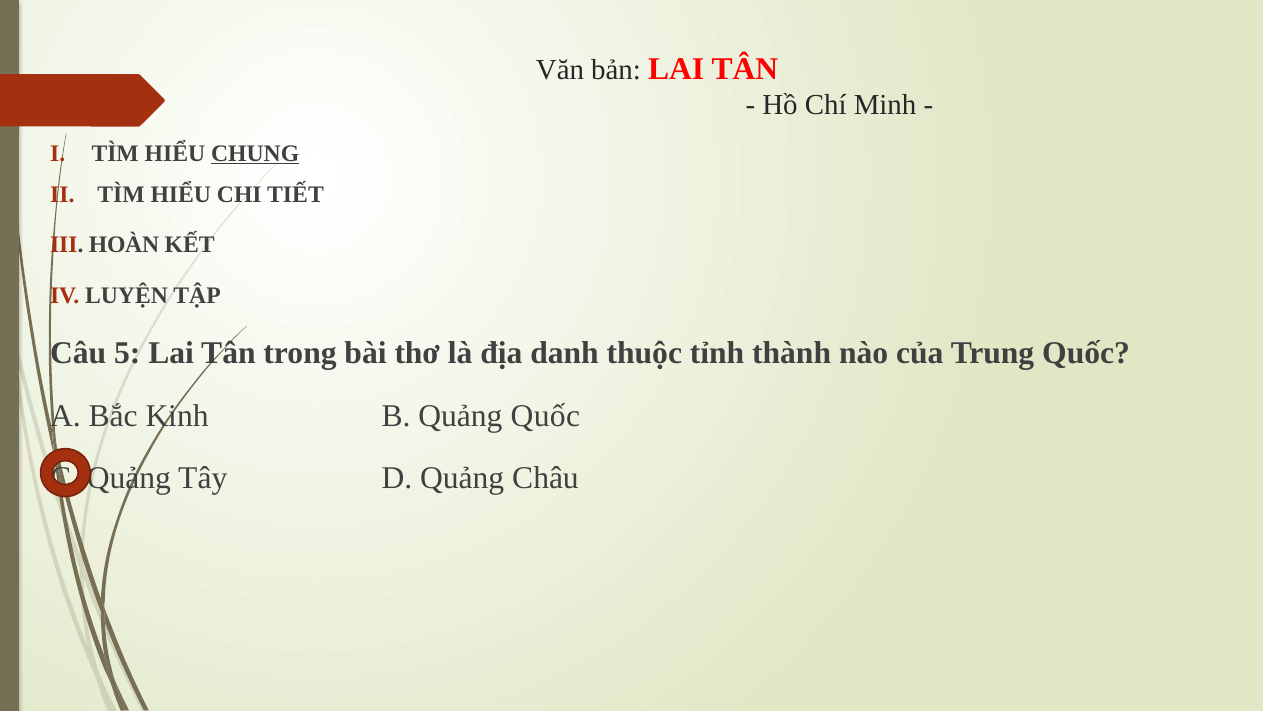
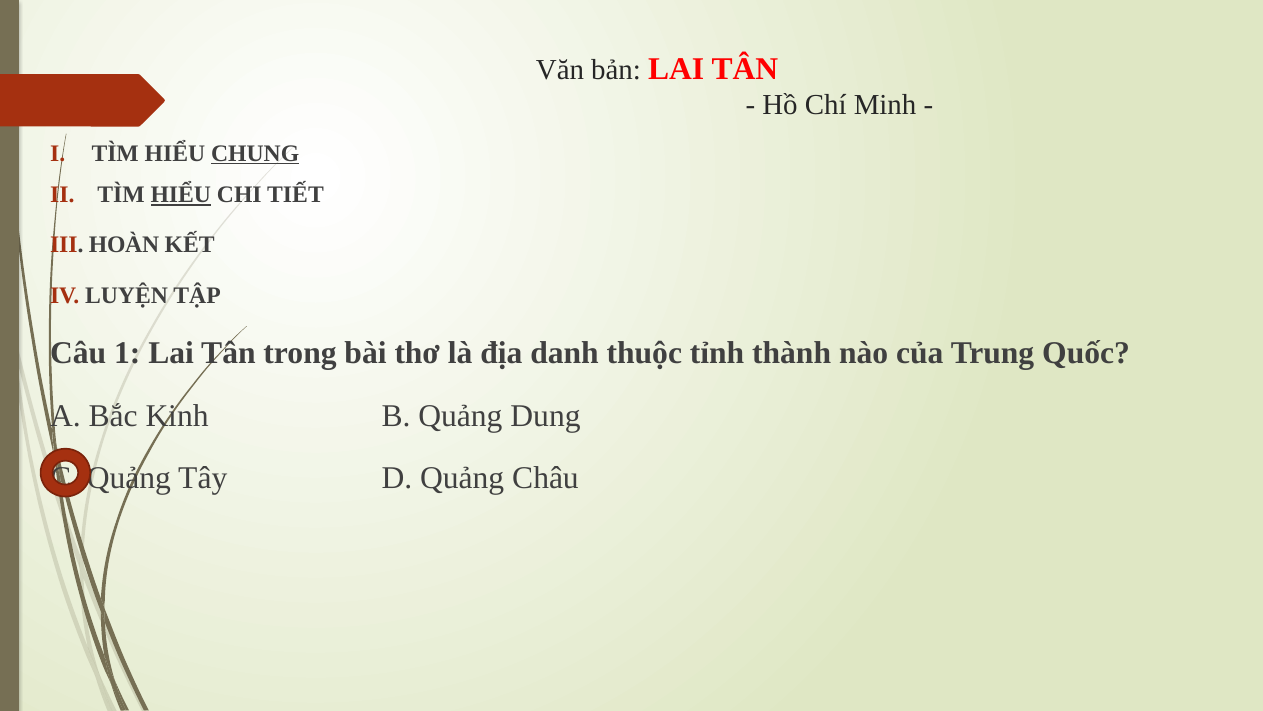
HIỂU underline: none -> present (181, 195)
5: 5 -> 1 (127, 353)
Quảng Quốc: Quốc -> Dung (546, 416)
